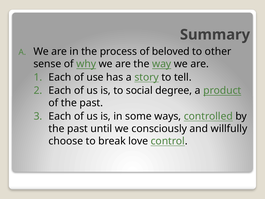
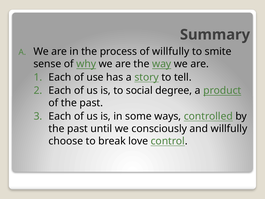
of beloved: beloved -> willfully (171, 52)
other: other -> smite (218, 52)
